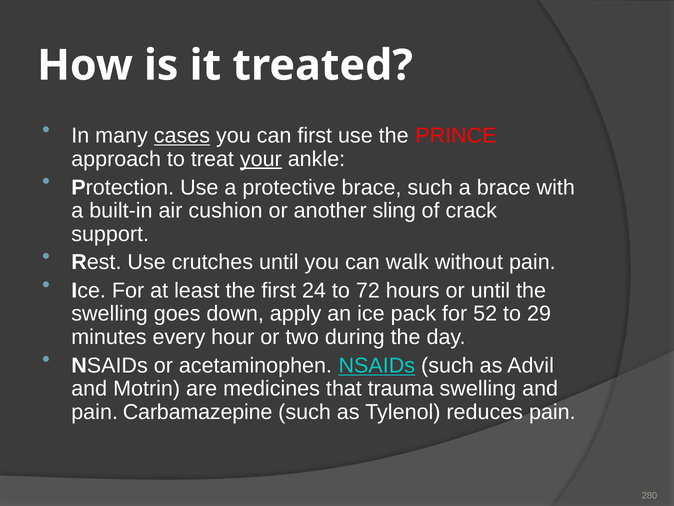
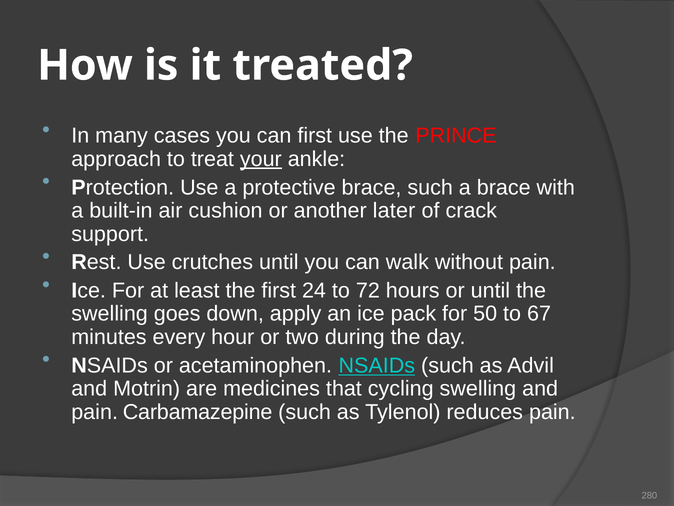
cases underline: present -> none (182, 136)
sling: sling -> later (394, 210)
52: 52 -> 50 (485, 314)
29: 29 -> 67 (539, 314)
trauma: trauma -> cycling (401, 388)
